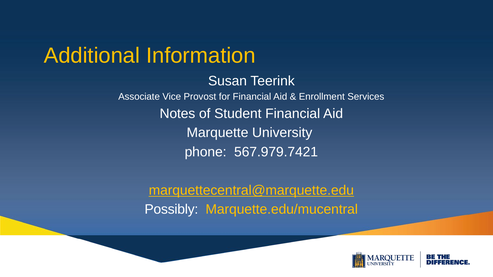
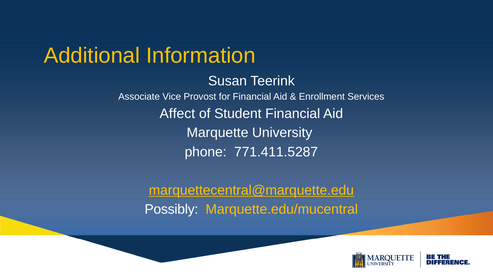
Notes: Notes -> Affect (177, 114)
567.979.7421: 567.979.7421 -> 771.411.5287 (276, 152)
